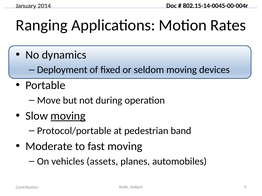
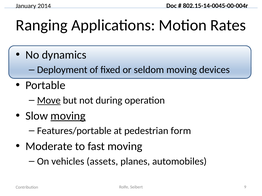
Move underline: none -> present (49, 101)
Protocol/portable: Protocol/portable -> Features/portable (74, 131)
band: band -> form (181, 131)
